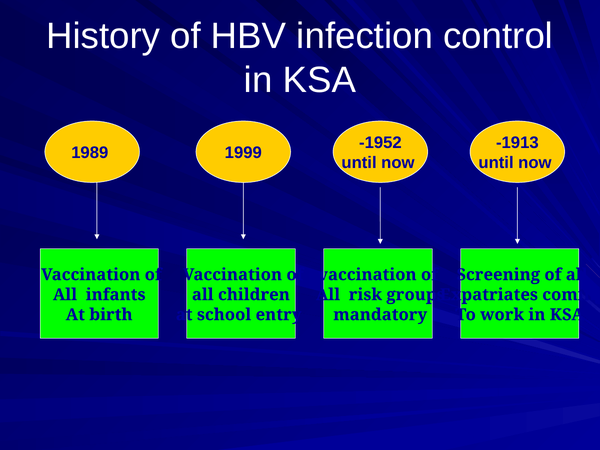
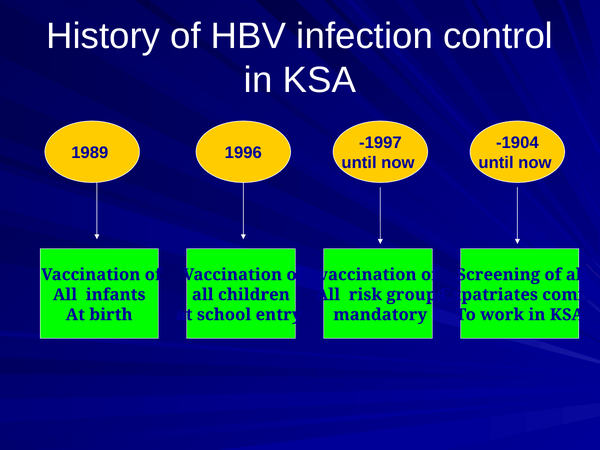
1952: 1952 -> 1997 (383, 143)
1913: 1913 -> 1904 (520, 143)
1999: 1999 -> 1996 (243, 153)
